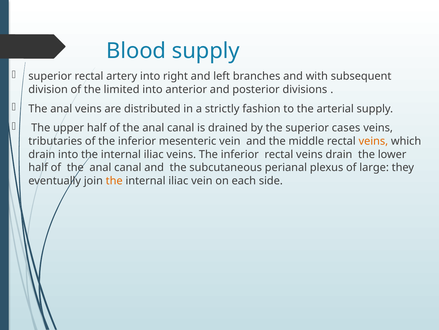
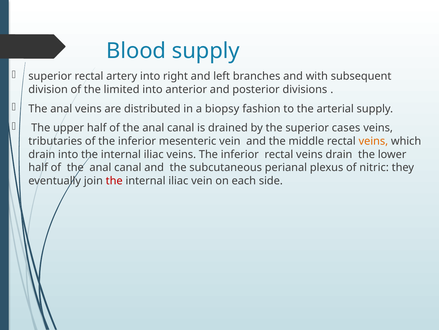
strictly: strictly -> biopsy (222, 108)
large: large -> nitric (374, 167)
the colour: orange -> red (114, 180)
